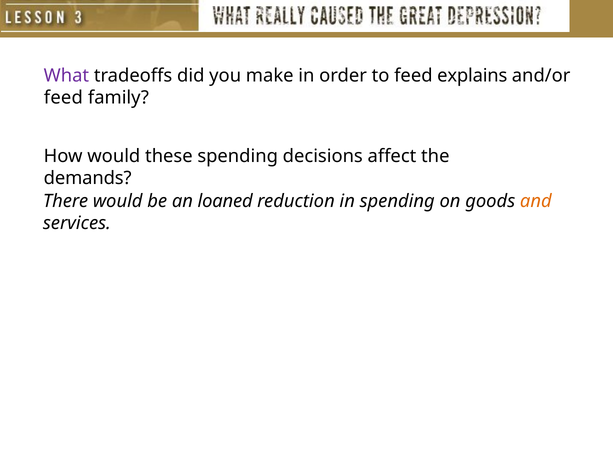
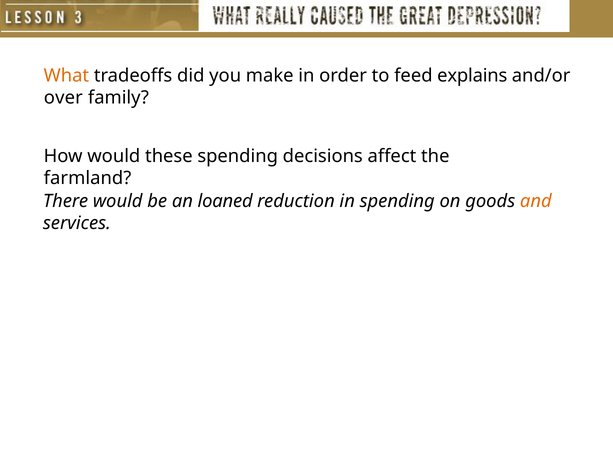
What colour: purple -> orange (66, 76)
feed: feed -> over (63, 98)
demands: demands -> farmland (88, 178)
